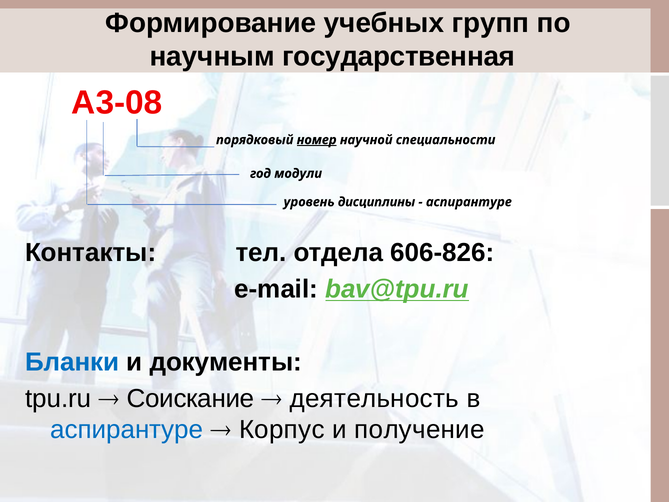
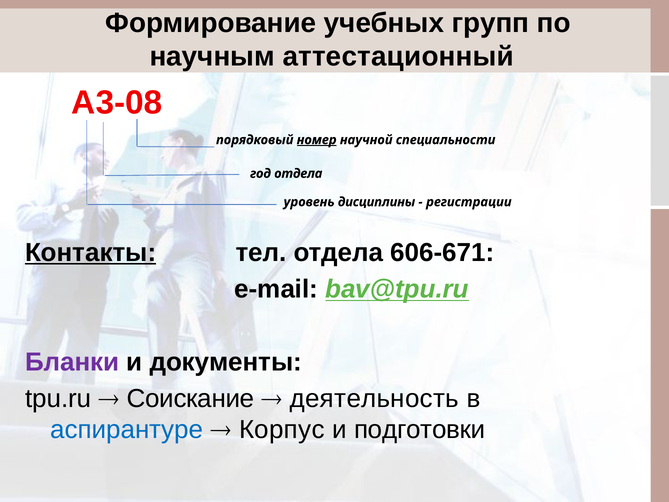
государственная: государственная -> аттестационный (398, 57)
год модули: модули -> отдела (298, 173)
аспирантуре: аспирантуре -> регистрации (469, 202)
Контакты underline: none -> present (91, 253)
606-826: 606-826 -> 606-671 (442, 253)
Бланки colour: blue -> purple (72, 362)
получение: получение -> подготовки (420, 430)
